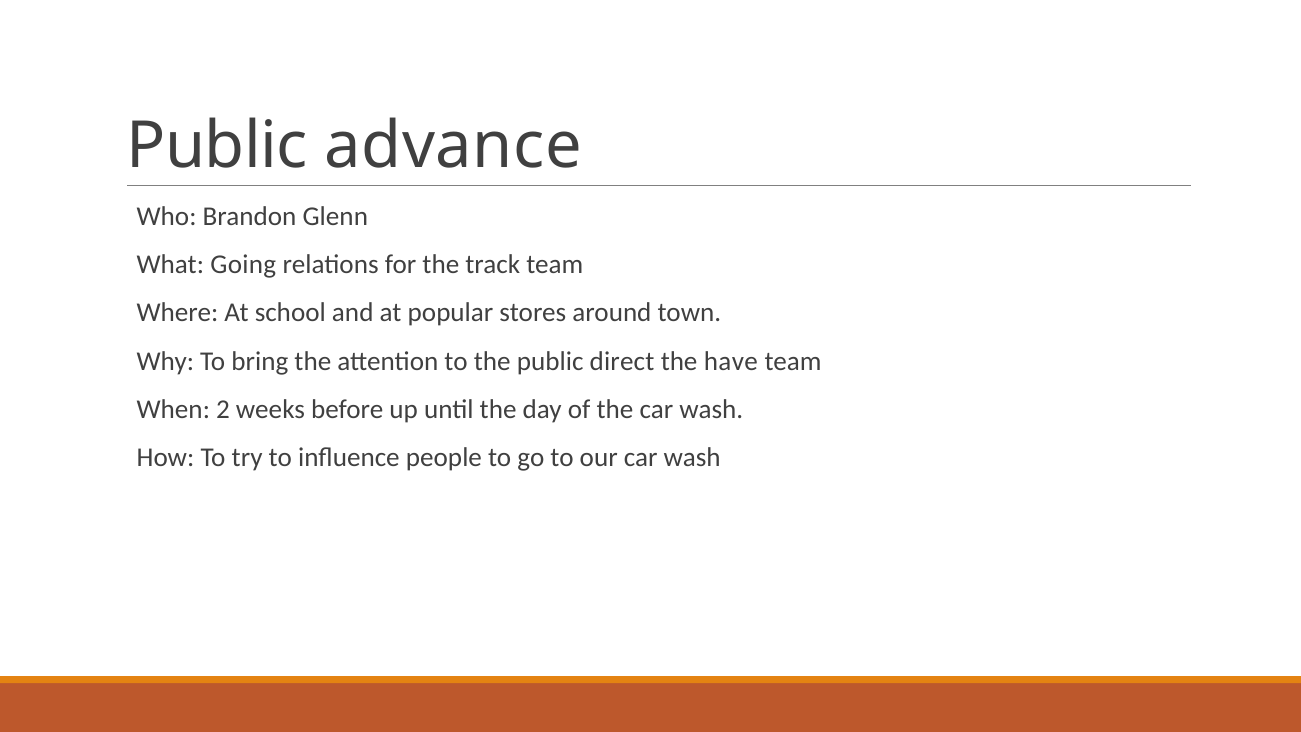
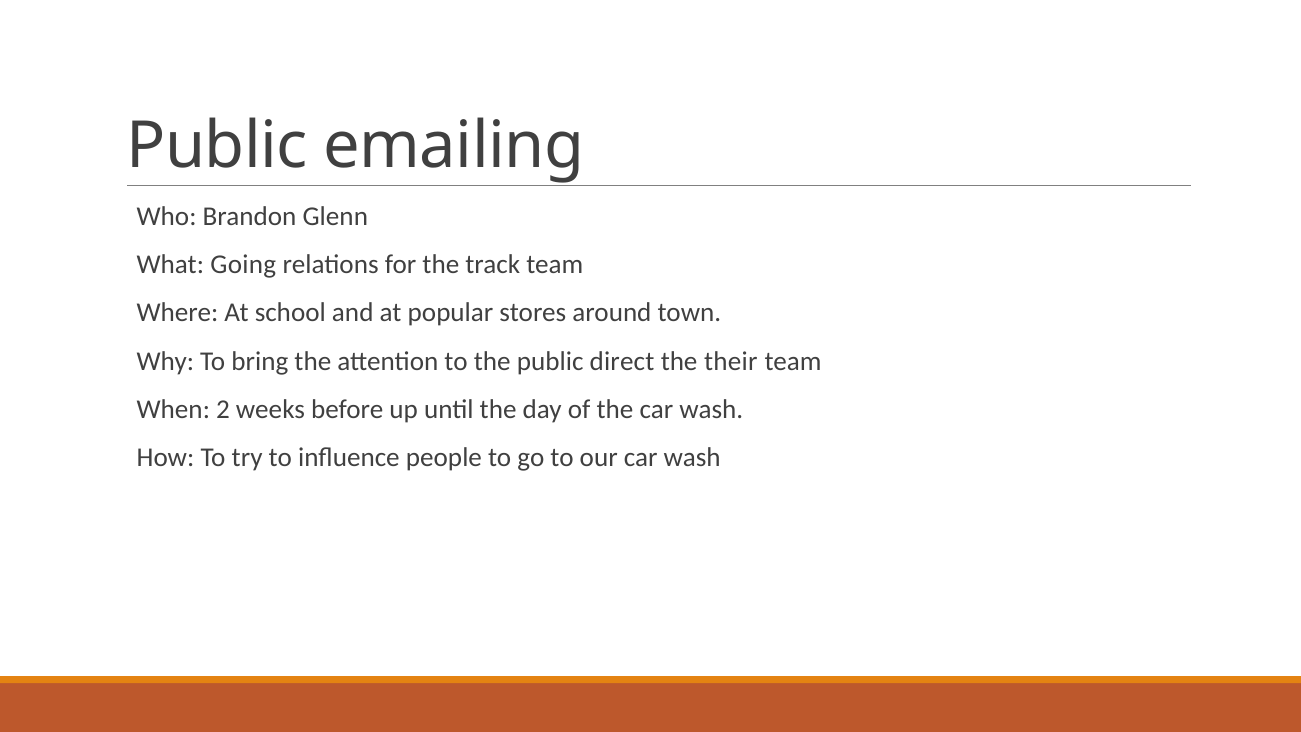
advance: advance -> emailing (454, 146)
have: have -> their (731, 361)
